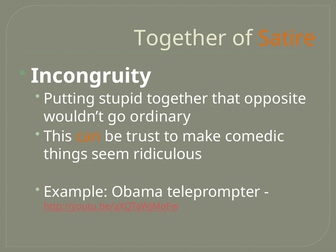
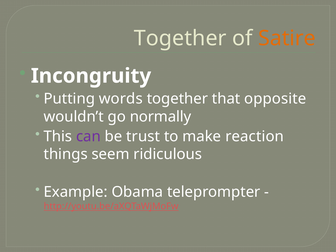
stupid: stupid -> words (121, 99)
ordinary: ordinary -> normally (160, 117)
can colour: orange -> purple (88, 136)
comedic: comedic -> reaction (255, 136)
